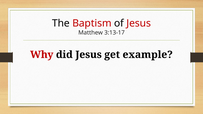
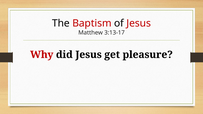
example: example -> pleasure (148, 55)
